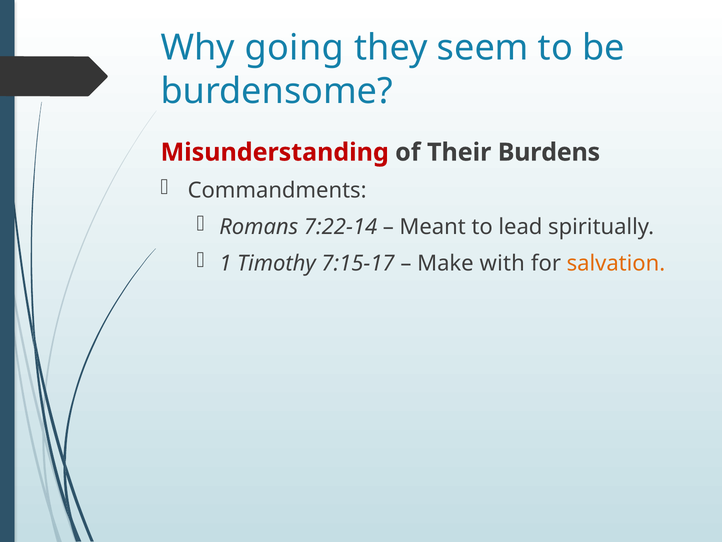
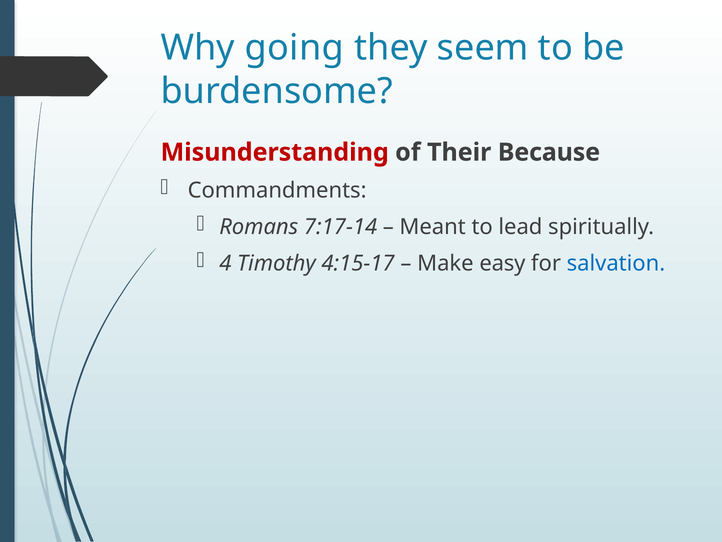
Burdens: Burdens -> Because (549, 152)
7:22-14: 7:22-14 -> 7:17-14 (341, 227)
1: 1 -> 4 (225, 263)
7:15-17: 7:15-17 -> 4:15-17 (358, 263)
with: with -> easy (502, 263)
salvation colour: orange -> blue (616, 263)
